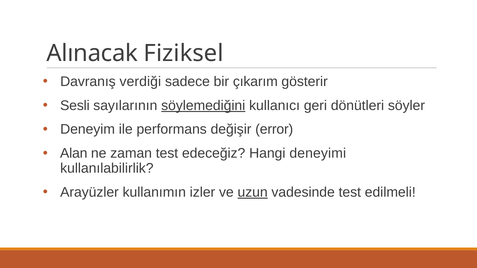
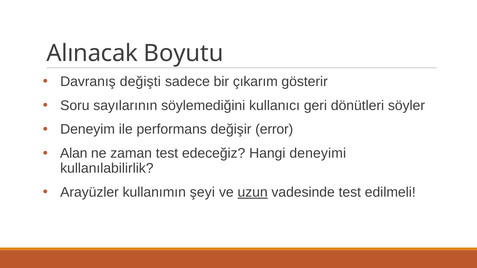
Fiziksel: Fiziksel -> Boyutu (184, 53)
verdiği: verdiği -> değişti (140, 82)
Sesli: Sesli -> Soru (75, 106)
söylemediğini underline: present -> none (203, 106)
izler: izler -> şeyi (202, 192)
